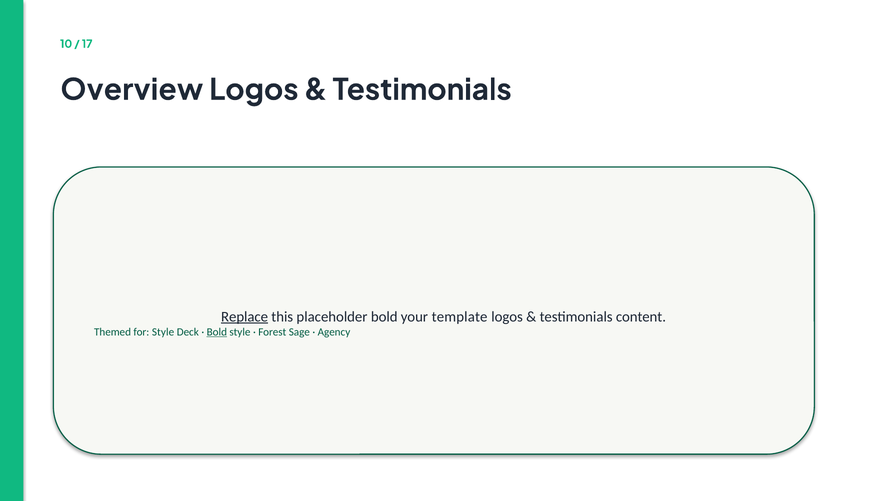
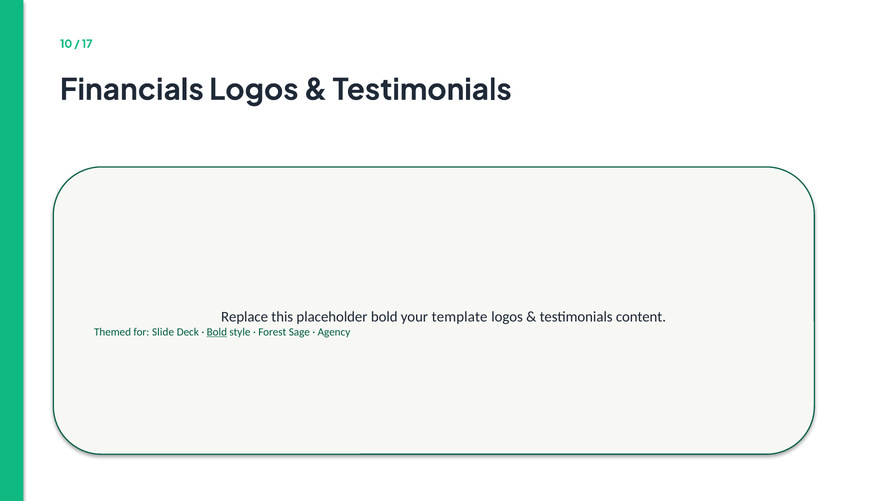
Overview: Overview -> Financials (132, 90)
Replace underline: present -> none (245, 316)
for Style: Style -> Slide (163, 332)
